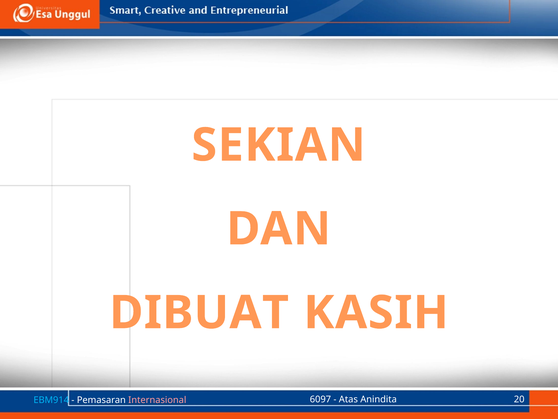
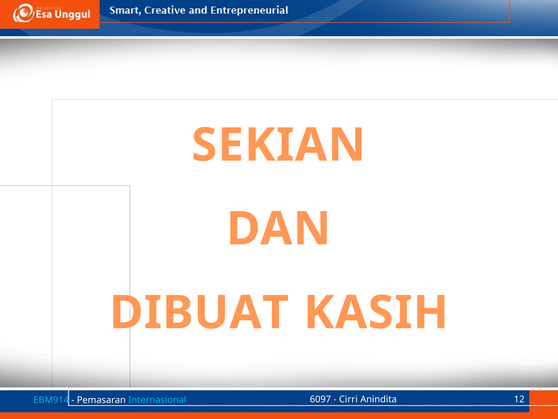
Atas: Atas -> Cirri (348, 399)
20: 20 -> 12 (519, 399)
Internasional colour: pink -> light blue (157, 400)
